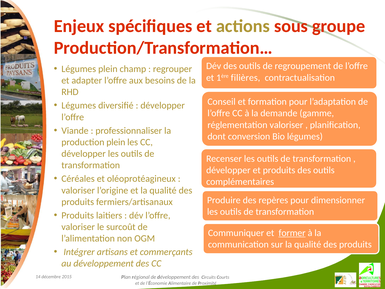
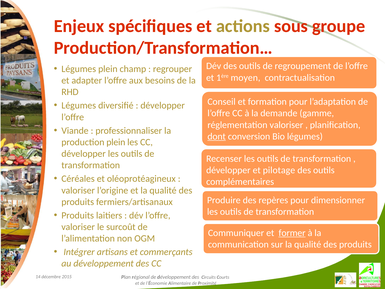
filières: filières -> moyen (246, 78)
dont underline: none -> present (217, 136)
et produits: produits -> pilotage (279, 170)
